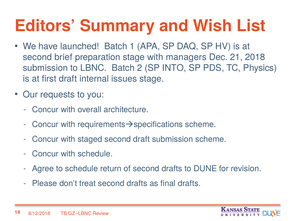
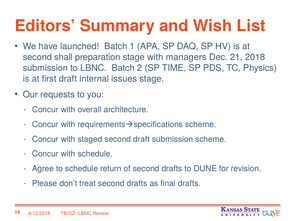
brief: brief -> shall (63, 57)
INTO: INTO -> TIME (174, 68)
